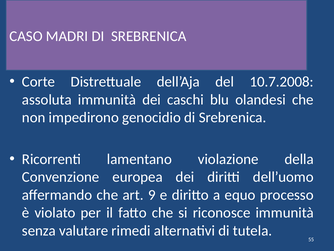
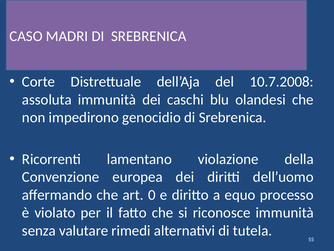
9: 9 -> 0 (152, 195)
